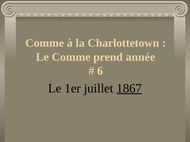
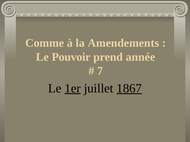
Charlottetown: Charlottetown -> Amendements (123, 43)
Le Comme: Comme -> Pouvoir (71, 57)
6: 6 -> 7 (100, 71)
1er underline: none -> present (73, 89)
